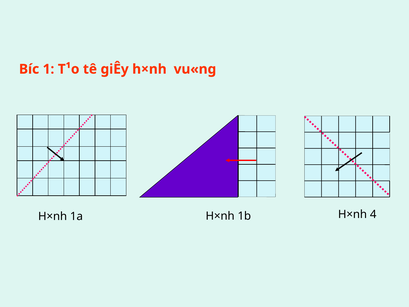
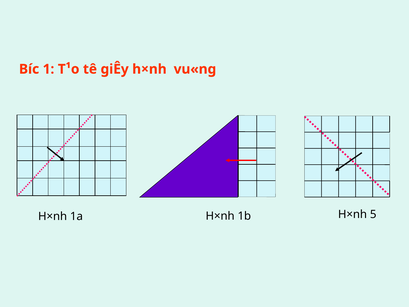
4: 4 -> 5 (373, 214)
